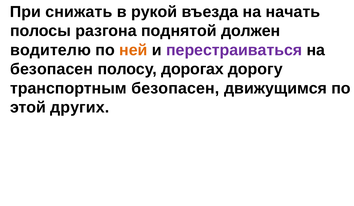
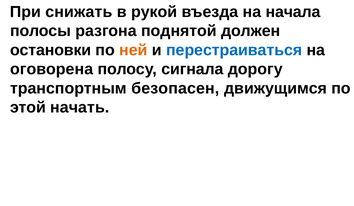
начать: начать -> начала (293, 12)
водителю: водителю -> остановки (51, 50)
перестраиваться colour: purple -> blue (234, 50)
безопасен: безопасен -> оговорена (52, 69)
дорогах: дорогах -> сигнала (192, 69)
других: других -> начать (80, 107)
